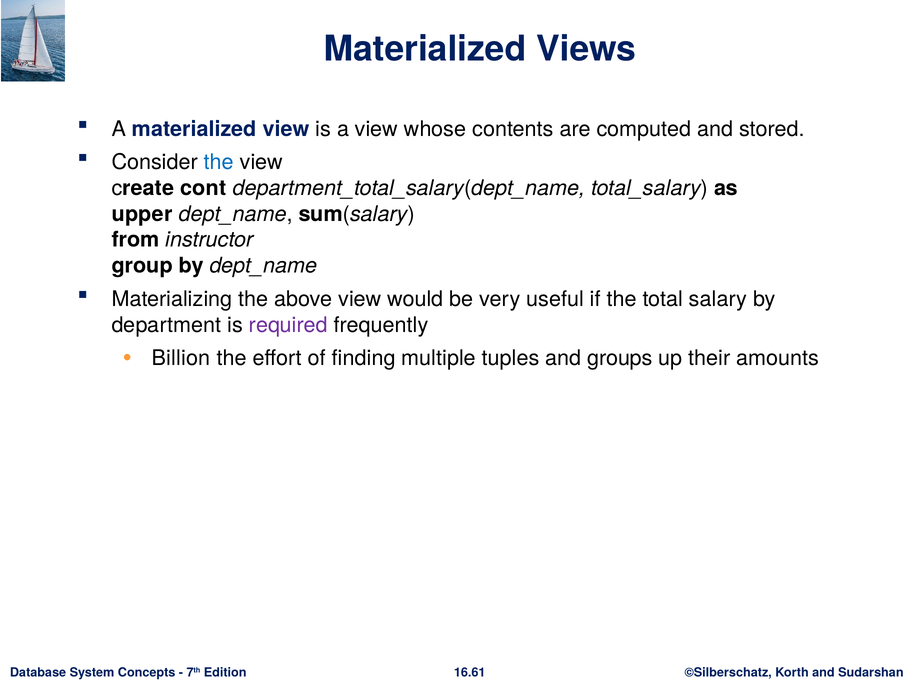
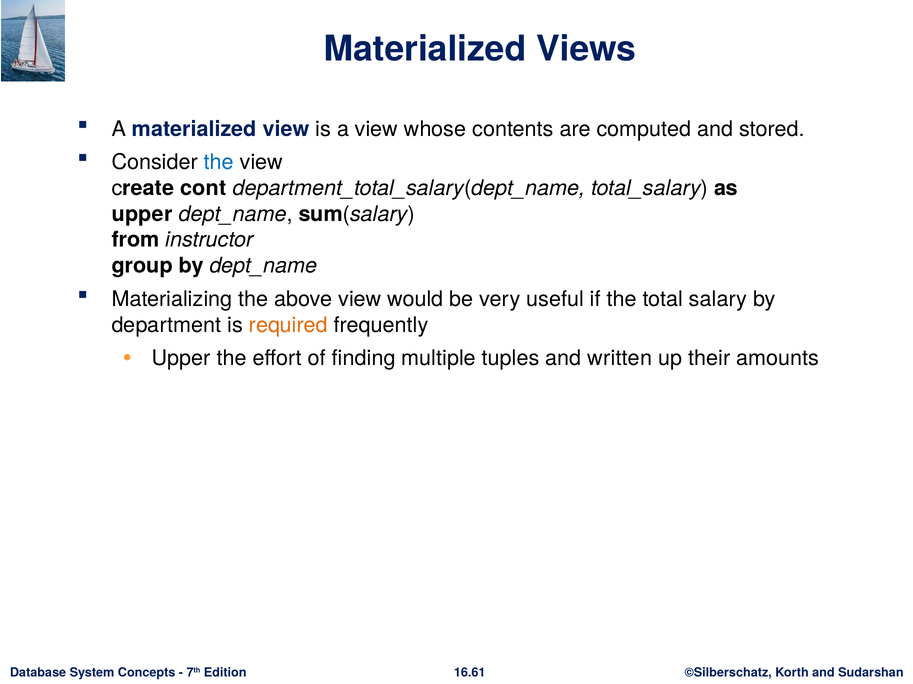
required colour: purple -> orange (288, 325)
Billion: Billion -> Upper (181, 359)
groups: groups -> written (620, 359)
